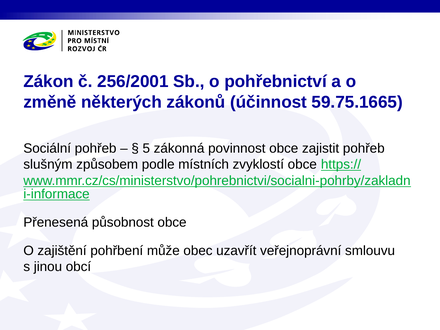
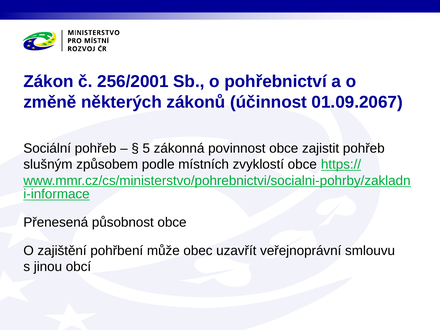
59.75.1665: 59.75.1665 -> 01.09.2067 (357, 102)
